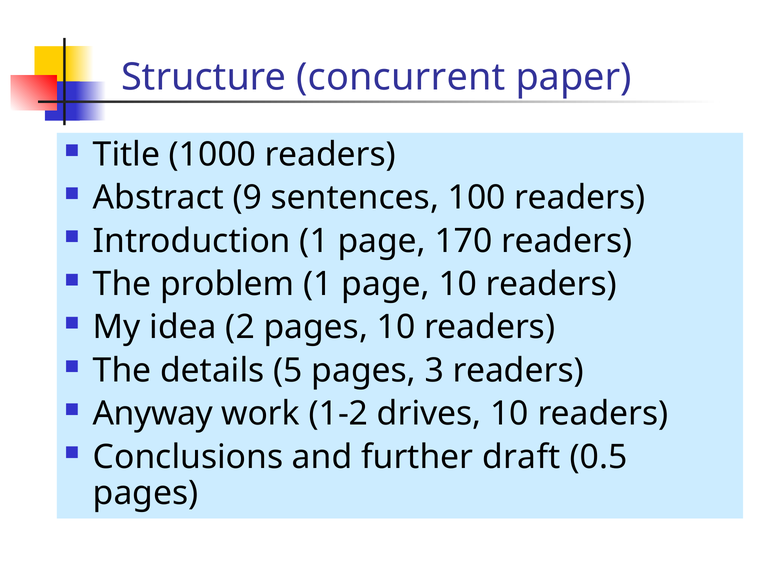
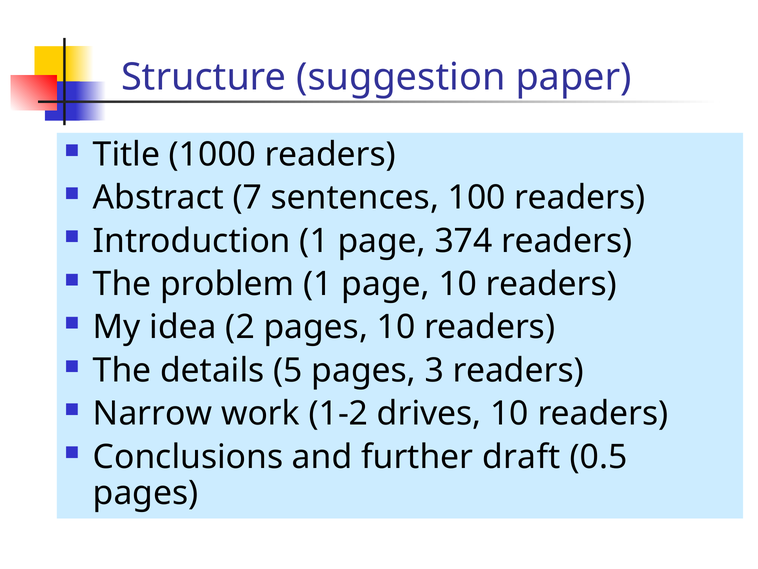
concurrent: concurrent -> suggestion (401, 77)
9: 9 -> 7 (247, 198)
170: 170 -> 374 (464, 241)
Anyway: Anyway -> Narrow (153, 413)
